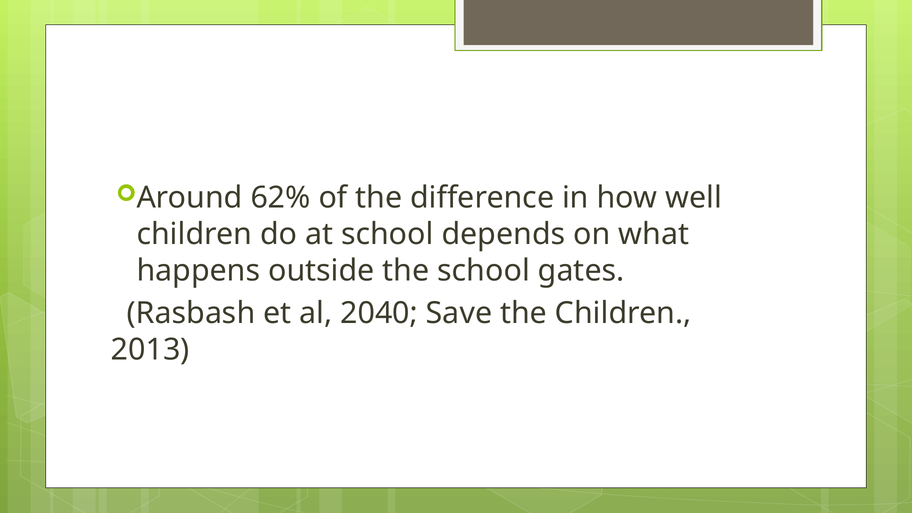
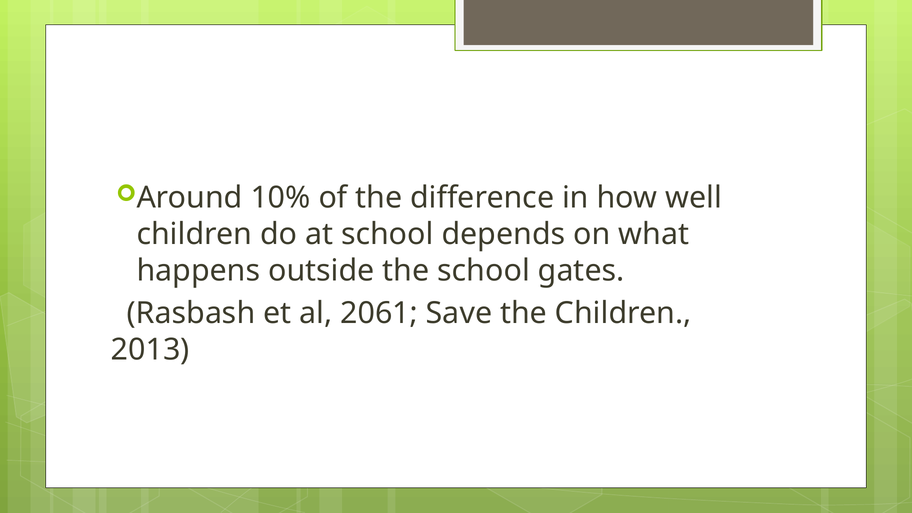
62%: 62% -> 10% (281, 198)
2040: 2040 -> 2061 (379, 313)
